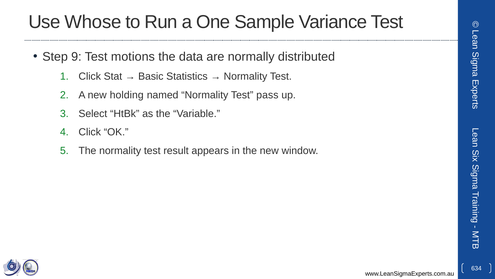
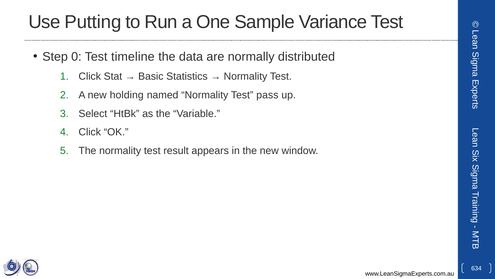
Whose: Whose -> Putting (93, 22)
9: 9 -> 0 (76, 57)
motions: motions -> timeline (133, 57)
